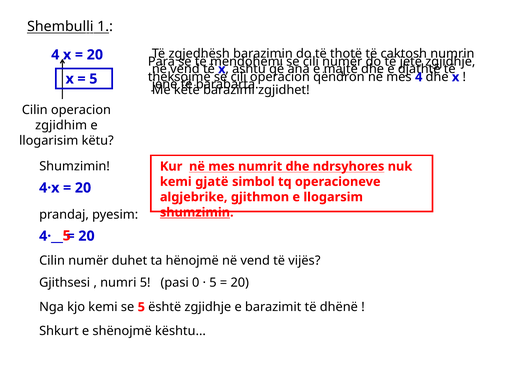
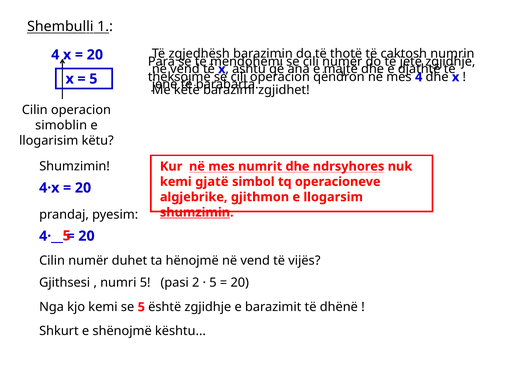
zgjidhim: zgjidhim -> simoblin (61, 125)
0: 0 -> 2 (196, 283)
